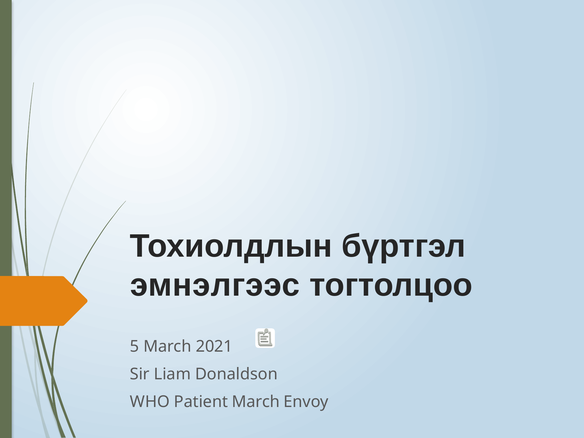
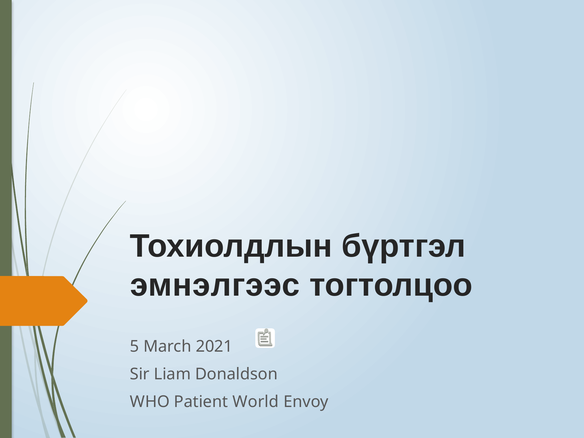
Patient March: March -> World (256, 402)
